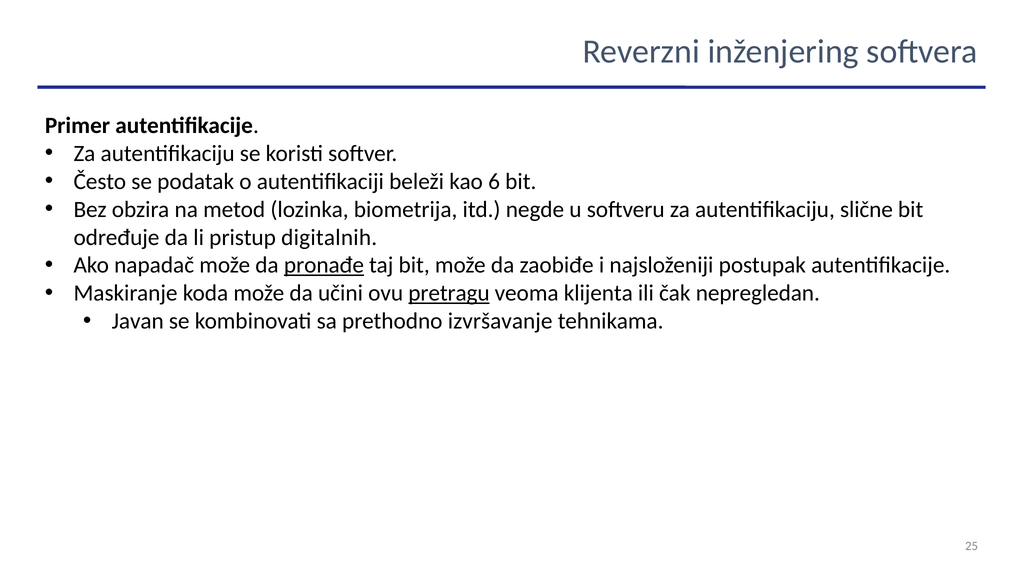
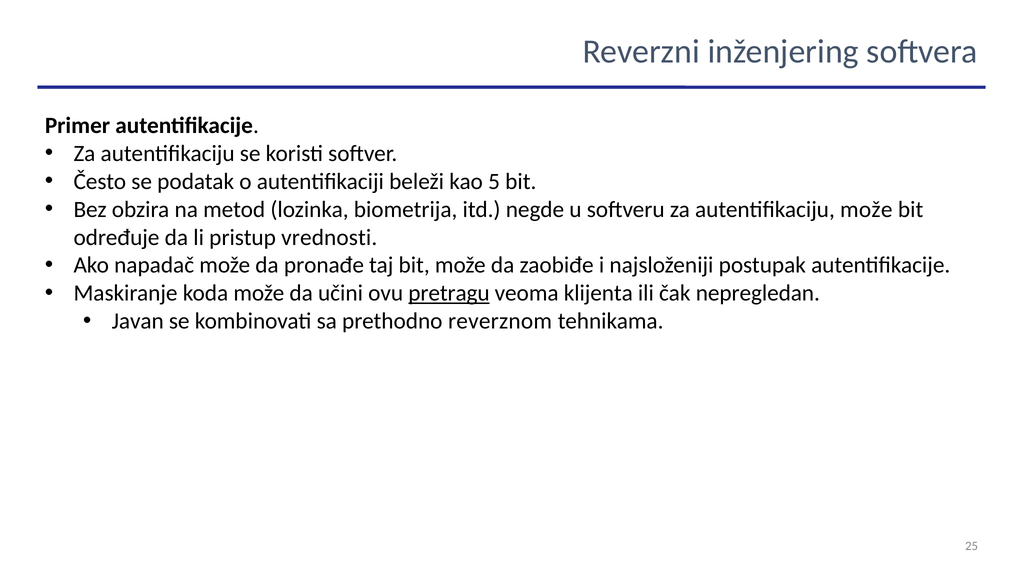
6: 6 -> 5 (494, 181)
autentifikaciju slične: slične -> može (866, 209)
digitalnih: digitalnih -> vrednosti (329, 237)
pronađe underline: present -> none (324, 265)
izvršavanje: izvršavanje -> reverznom (500, 321)
